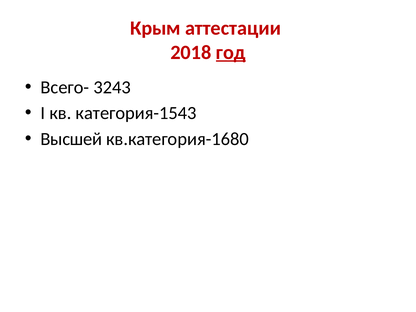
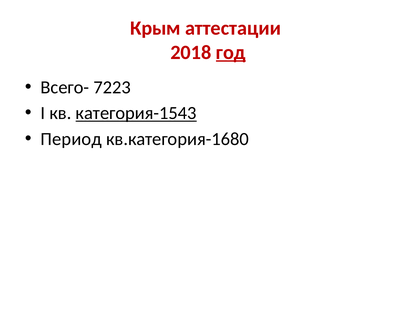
3243: 3243 -> 7223 (112, 87)
категория-1543 underline: none -> present (136, 113)
Высшей: Высшей -> Период (71, 139)
